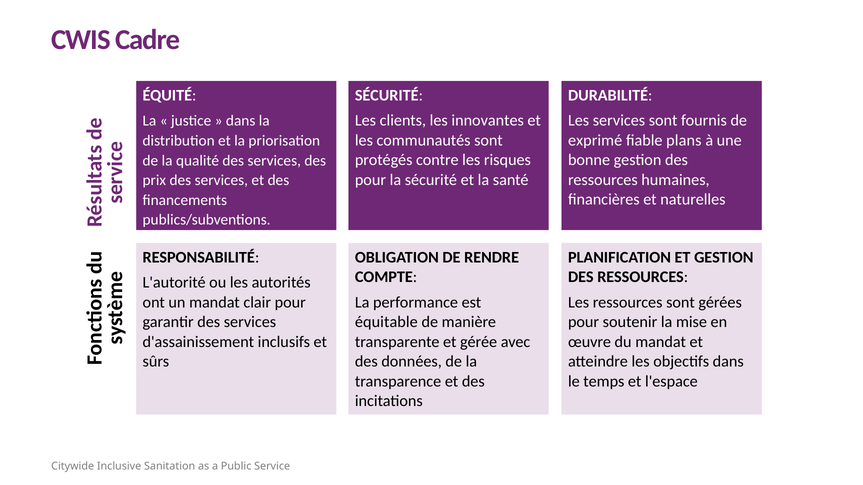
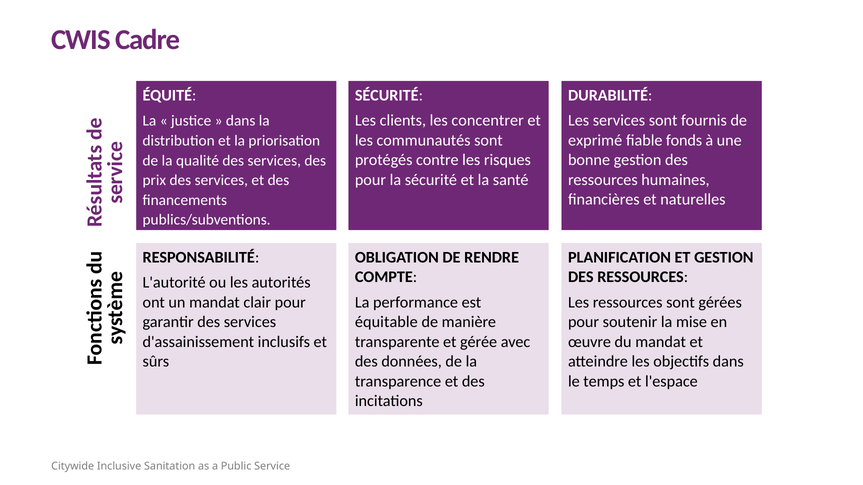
innovantes: innovantes -> concentrer (488, 121)
plans: plans -> fonds (684, 140)
